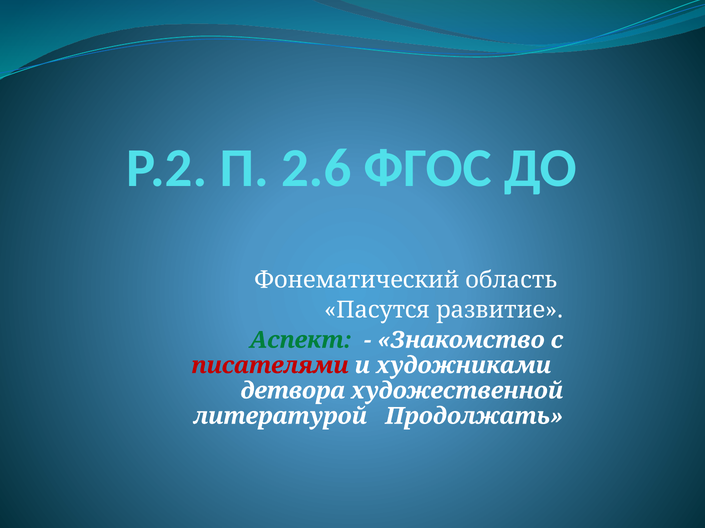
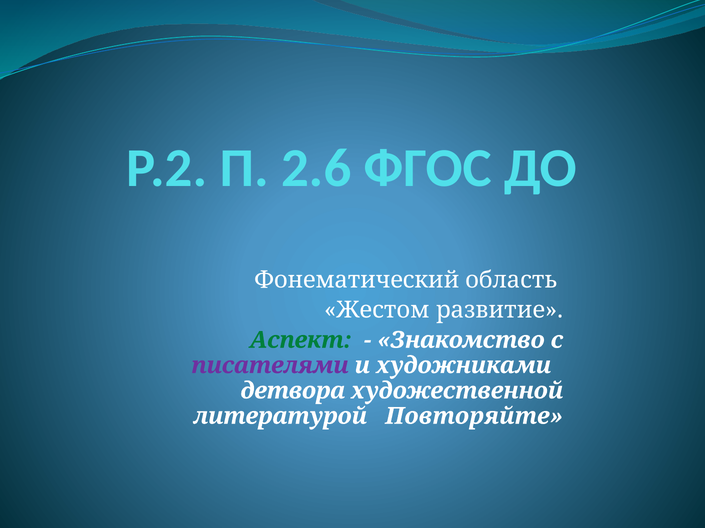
Пасутся: Пасутся -> Жестом (377, 310)
писателями colour: red -> purple (270, 366)
Продолжать: Продолжать -> Повторяйте (474, 417)
